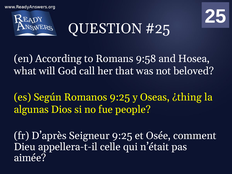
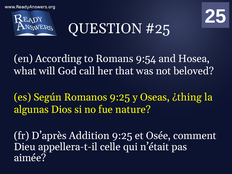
9:58: 9:58 -> 9:54 (146, 59)
people: people -> nature (133, 110)
Seigneur: Seigneur -> Addition (89, 136)
